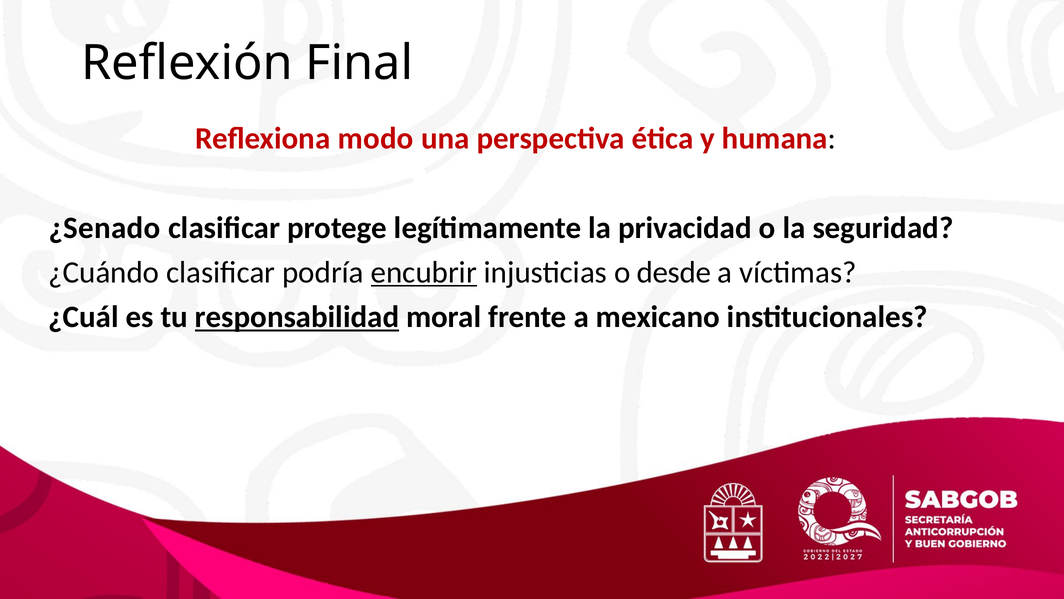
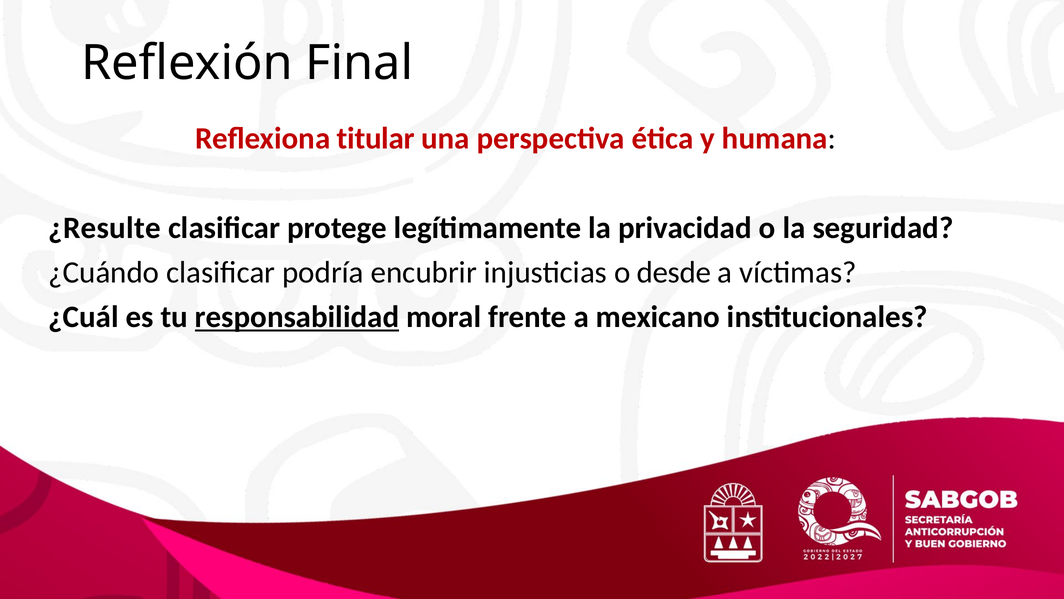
modo: modo -> titular (376, 138)
¿Senado: ¿Senado -> ¿Resulte (105, 228)
encubrir underline: present -> none (424, 272)
